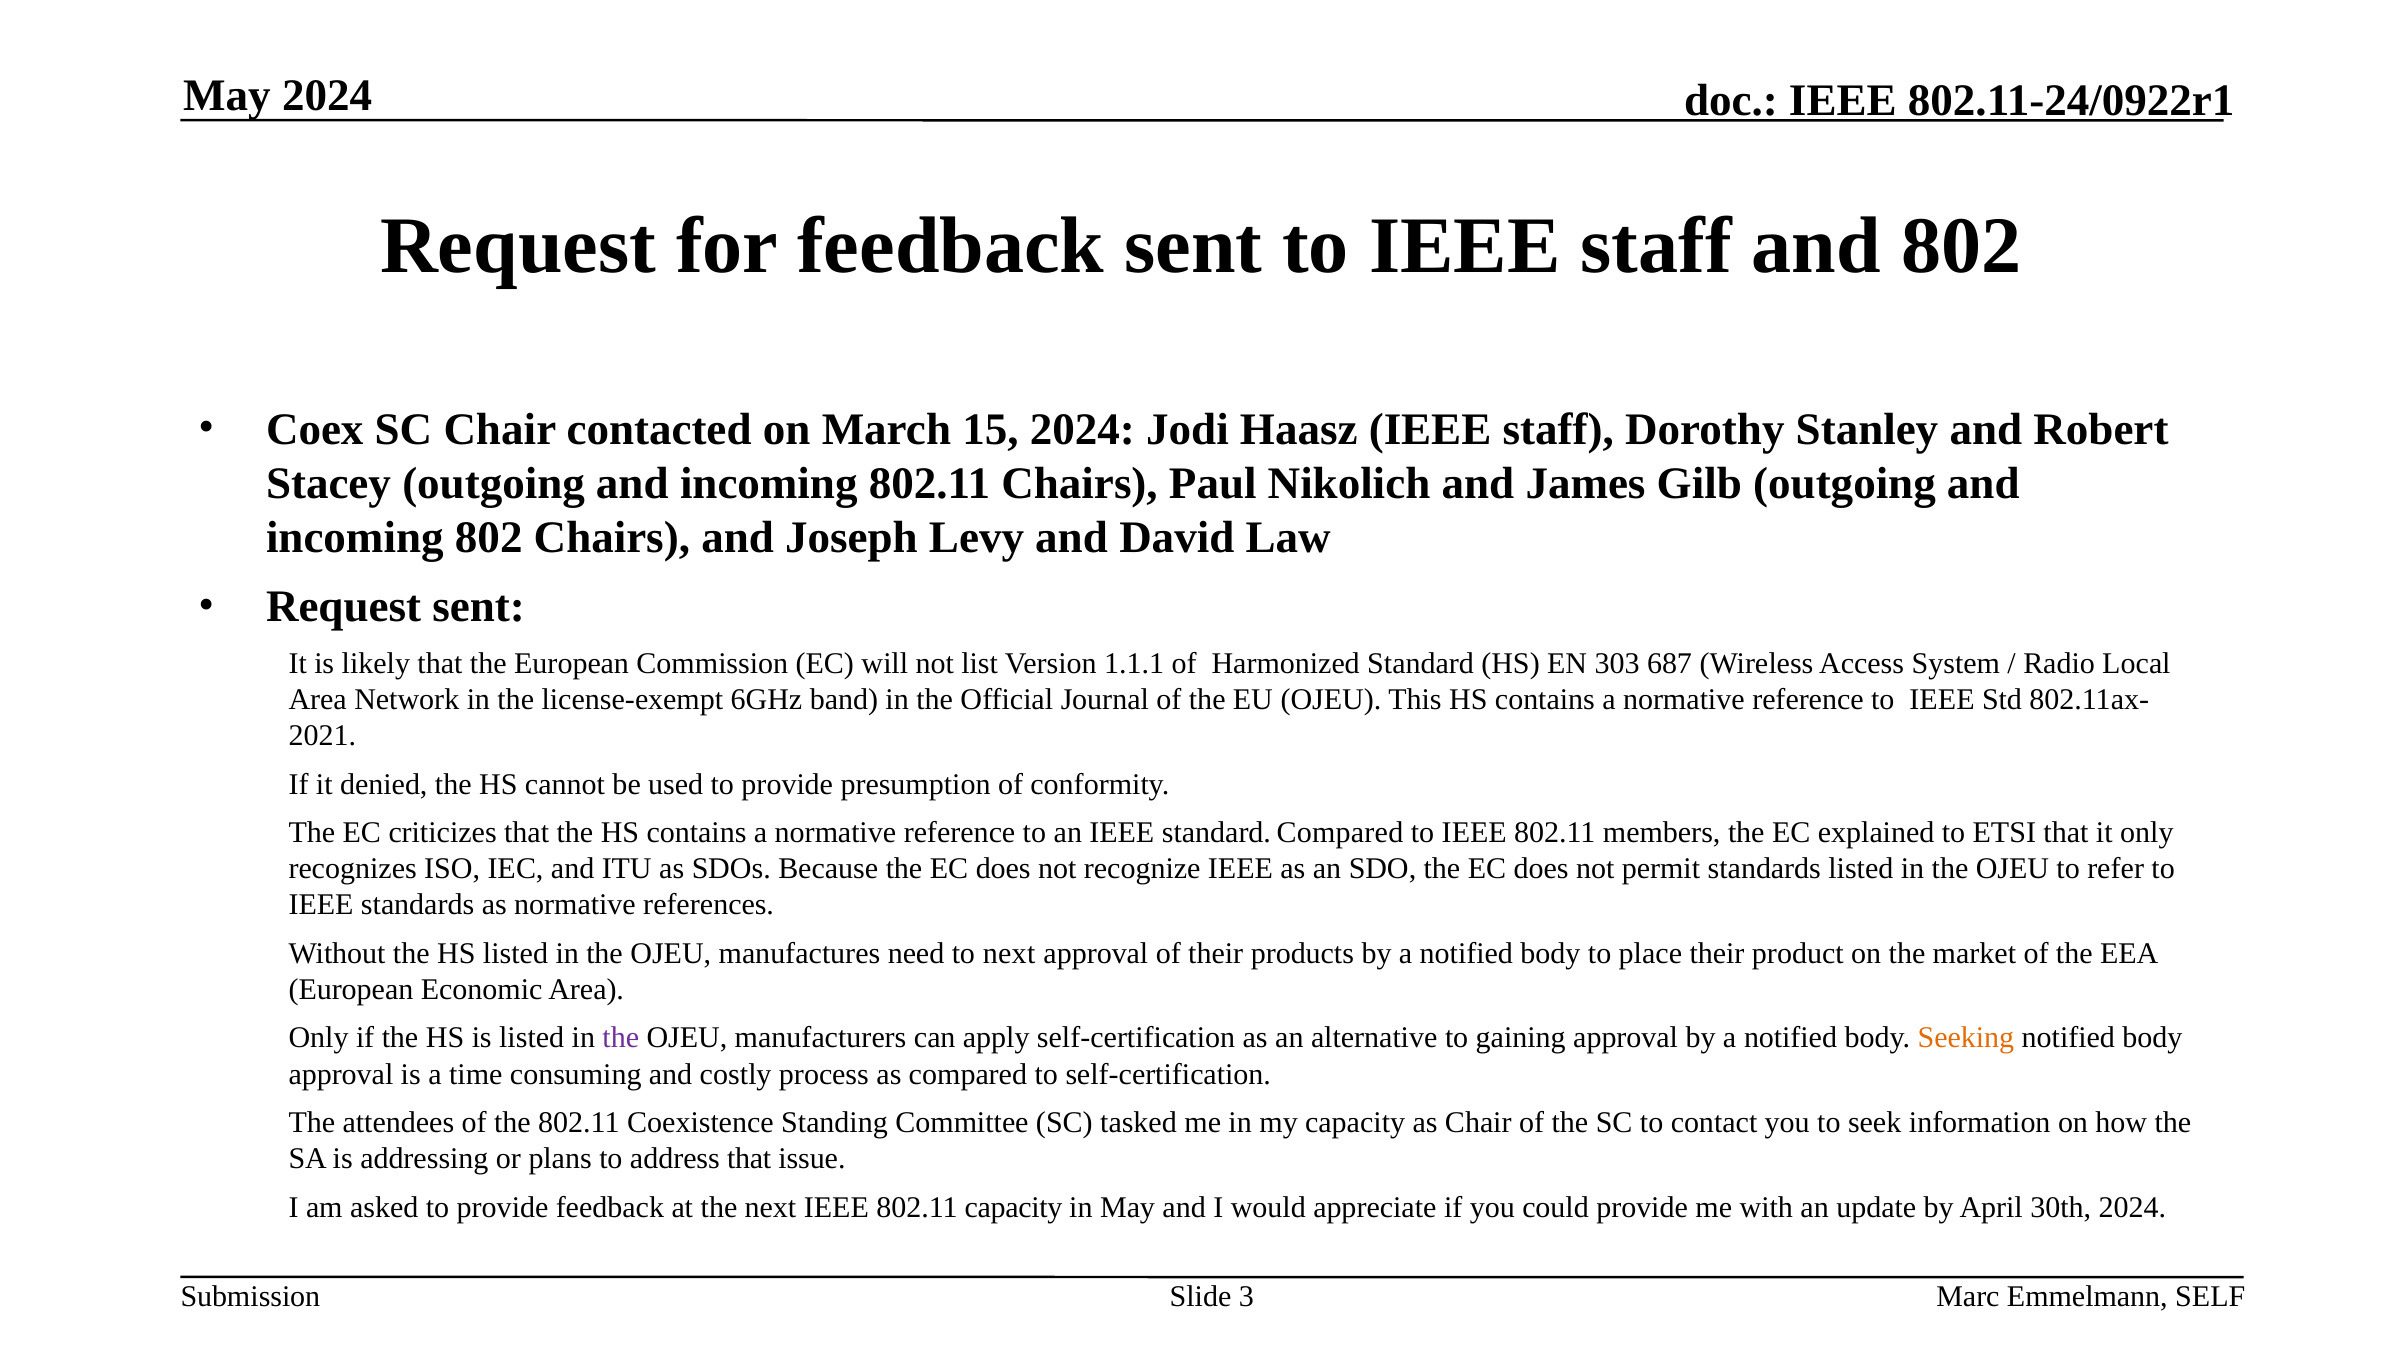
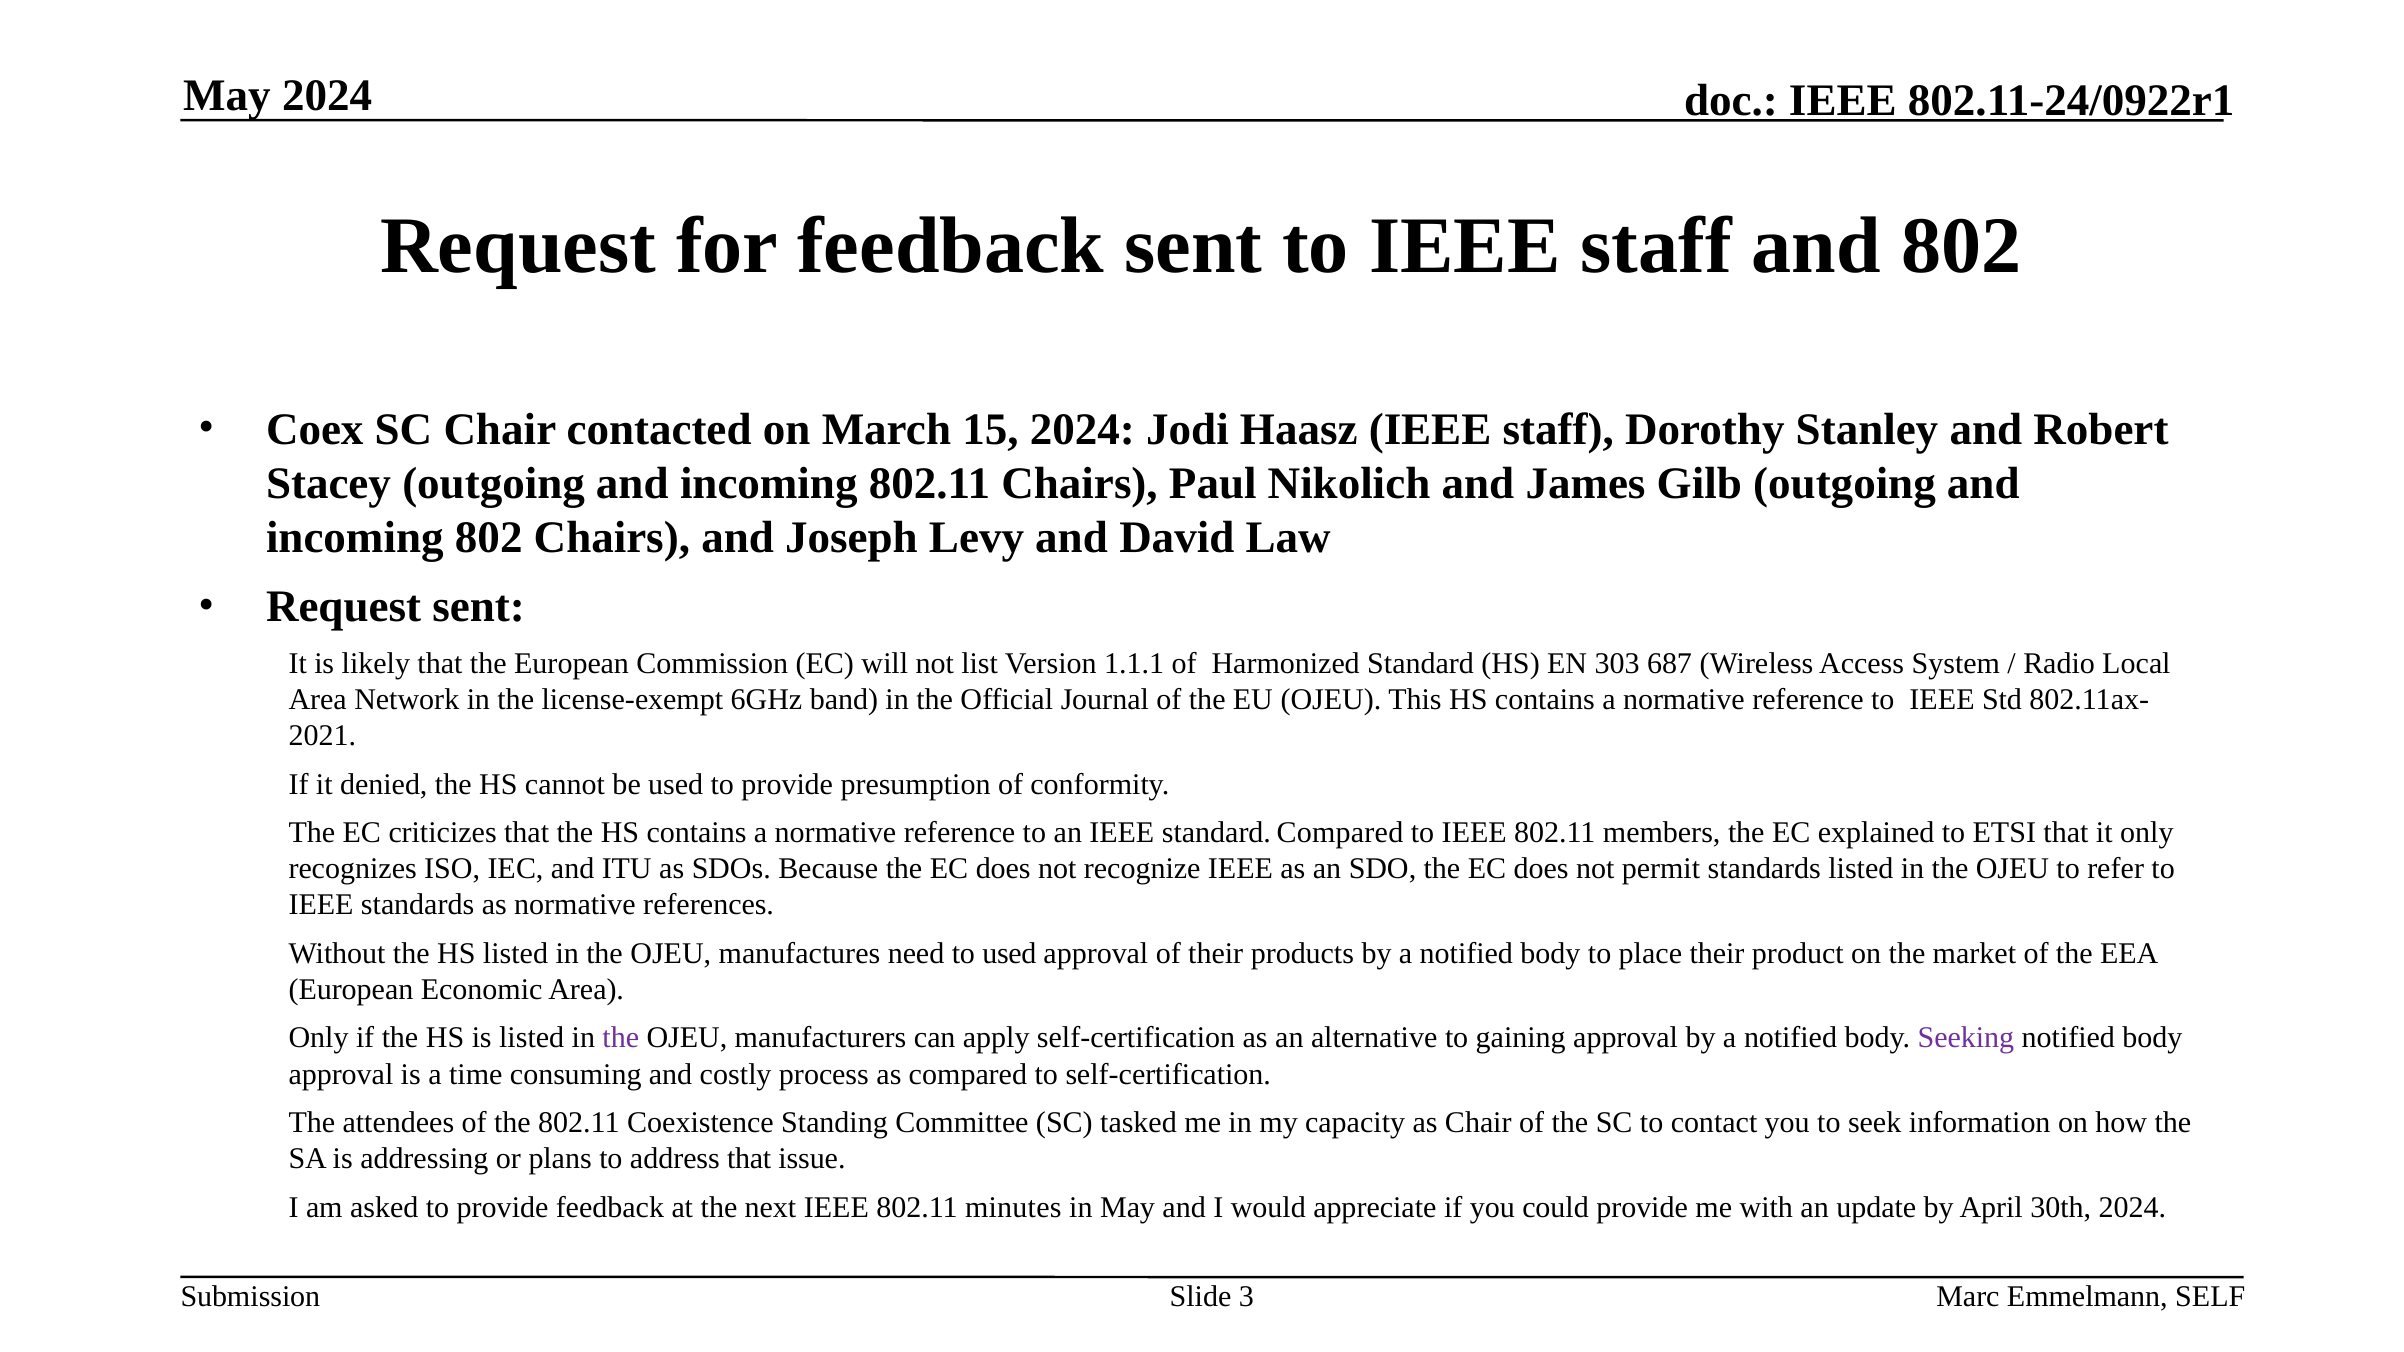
to next: next -> used (1009, 954)
Seeking colour: orange -> purple (1966, 1038)
802.11 capacity: capacity -> minutes (1013, 1207)
